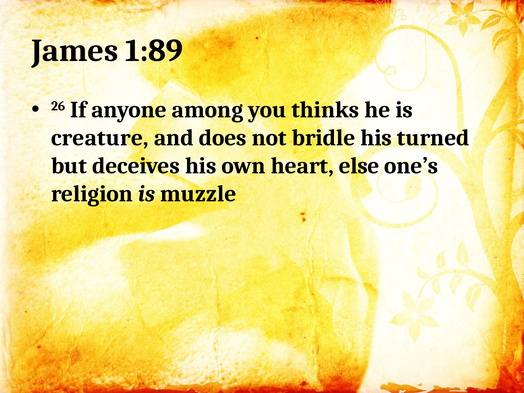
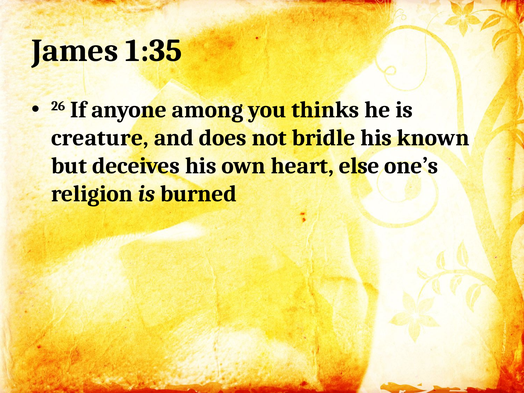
1:89: 1:89 -> 1:35 (154, 51)
turned: turned -> known (433, 138)
muzzle: muzzle -> burned (198, 194)
